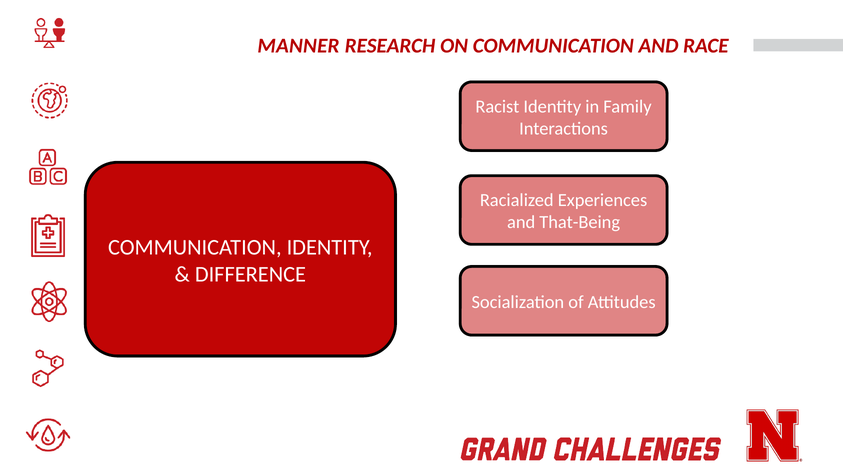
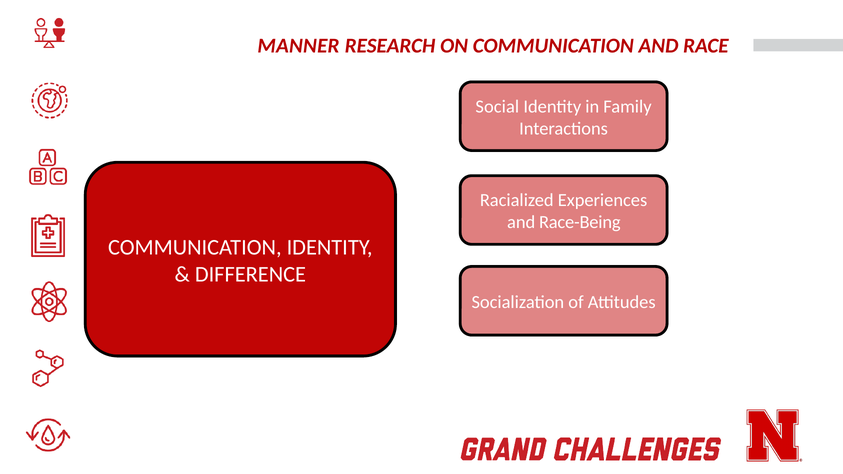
Racist: Racist -> Social (497, 106)
That-Being: That-Being -> Race-Being (580, 222)
